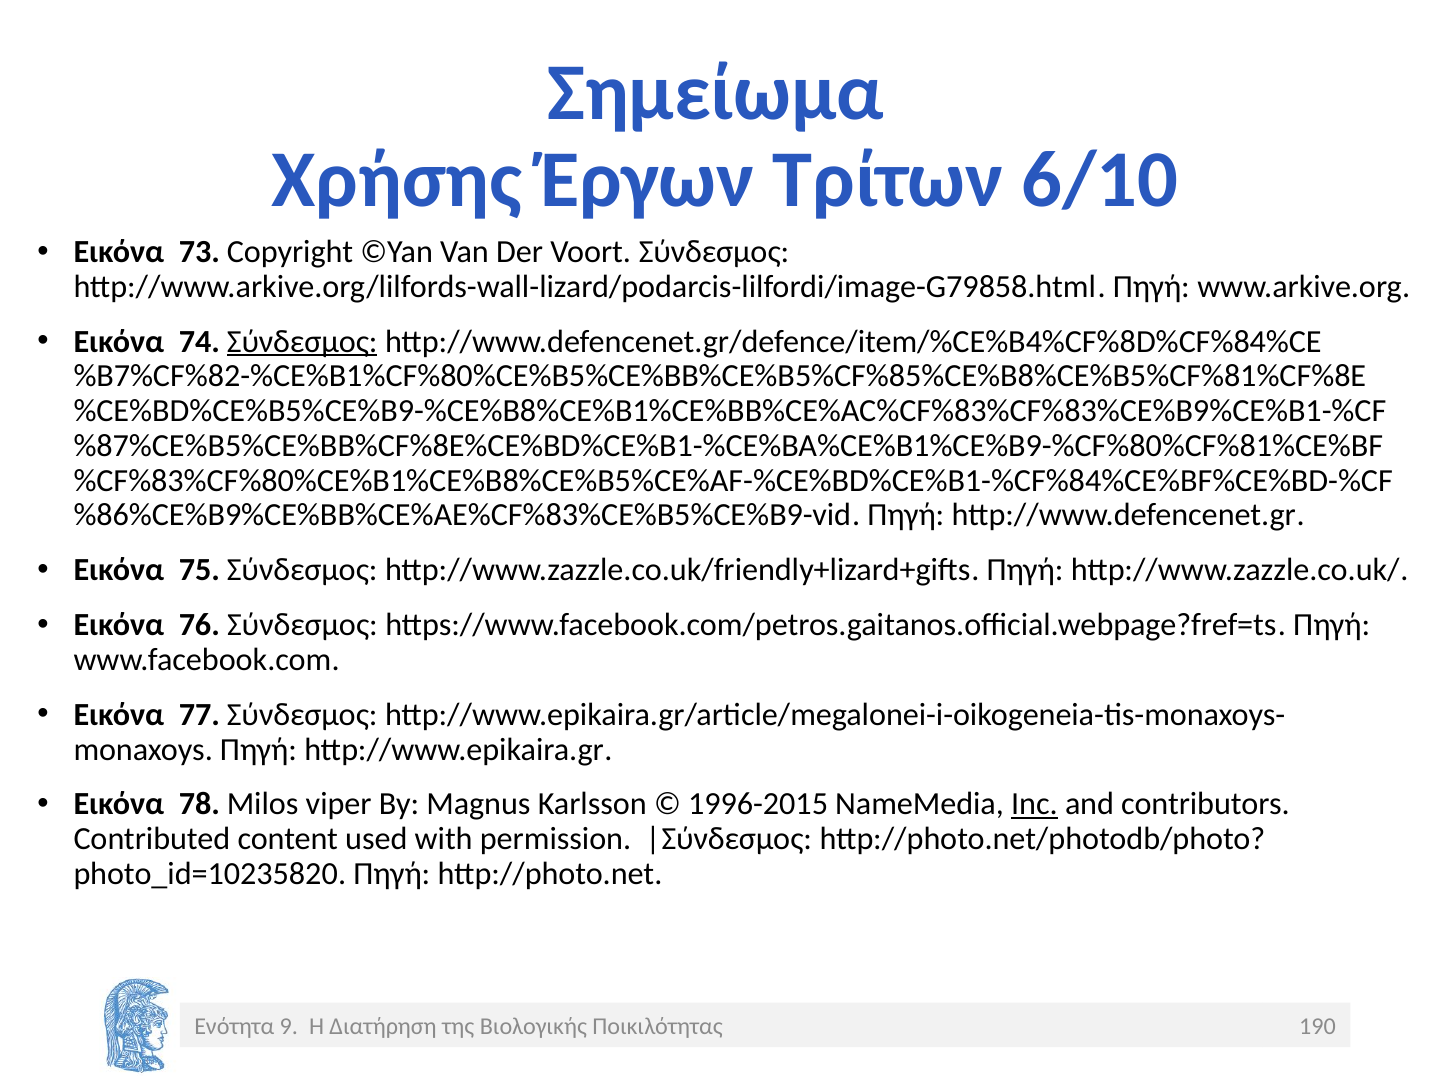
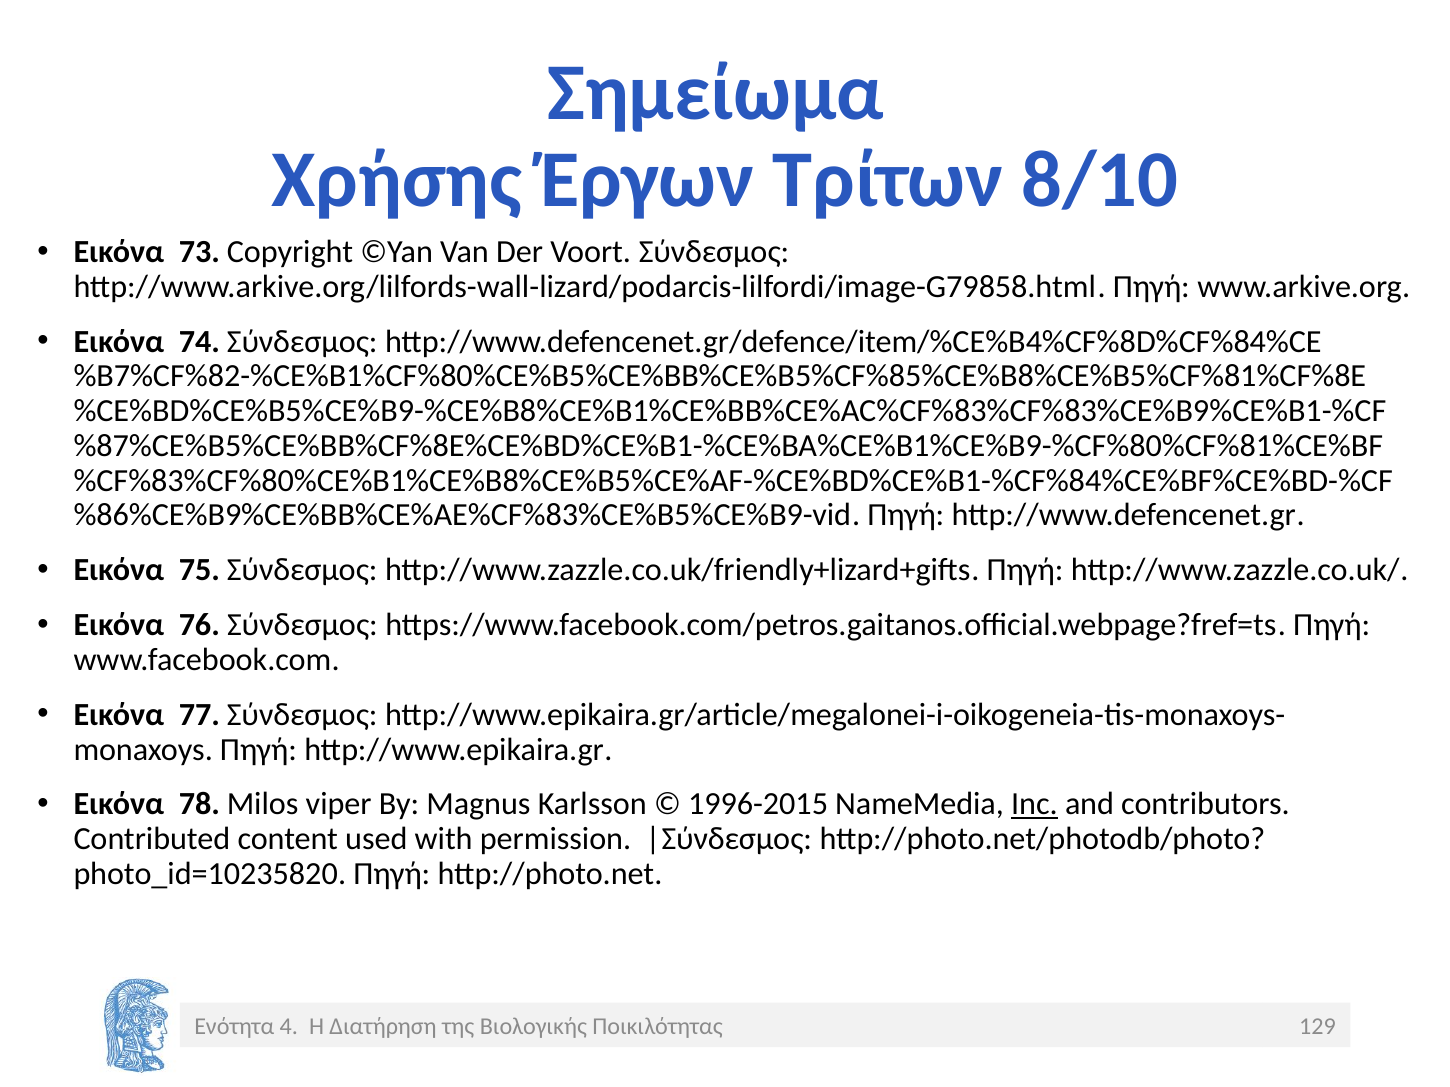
6/10: 6/10 -> 8/10 (1100, 180)
Σύνδεσμος underline: present -> none (302, 342)
9: 9 -> 4 (289, 1027)
190: 190 -> 129 (1317, 1027)
